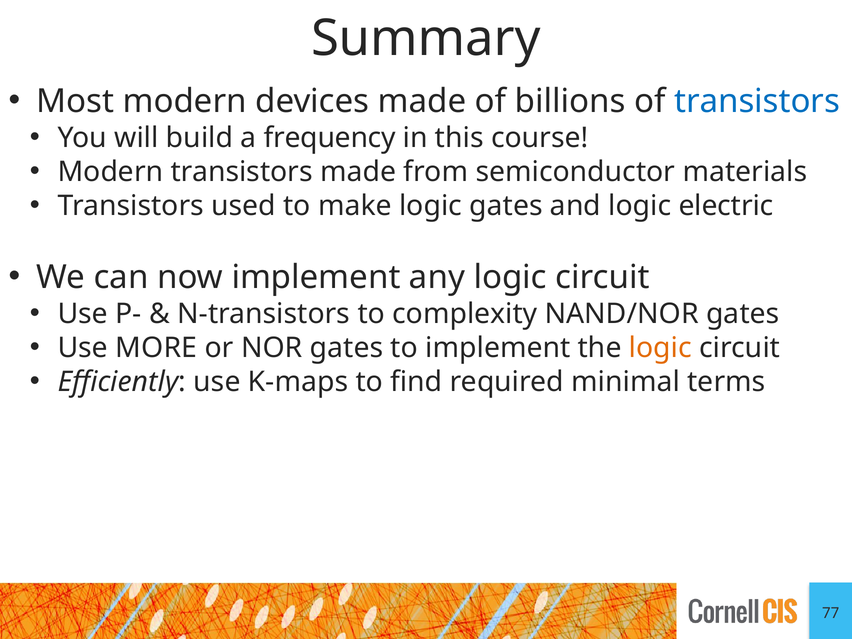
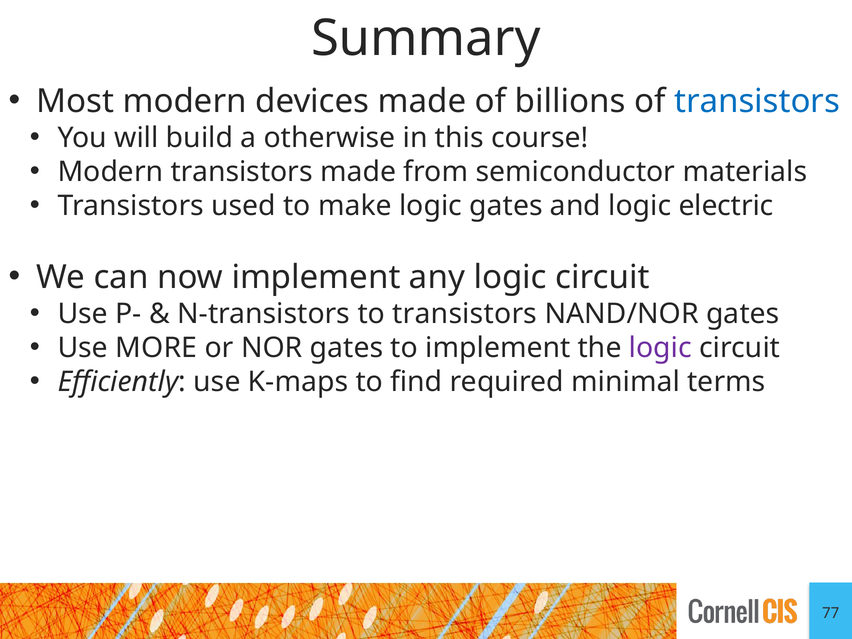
frequency: frequency -> otherwise (330, 138)
to complexity: complexity -> transistors (465, 314)
logic colour: orange -> purple (660, 348)
